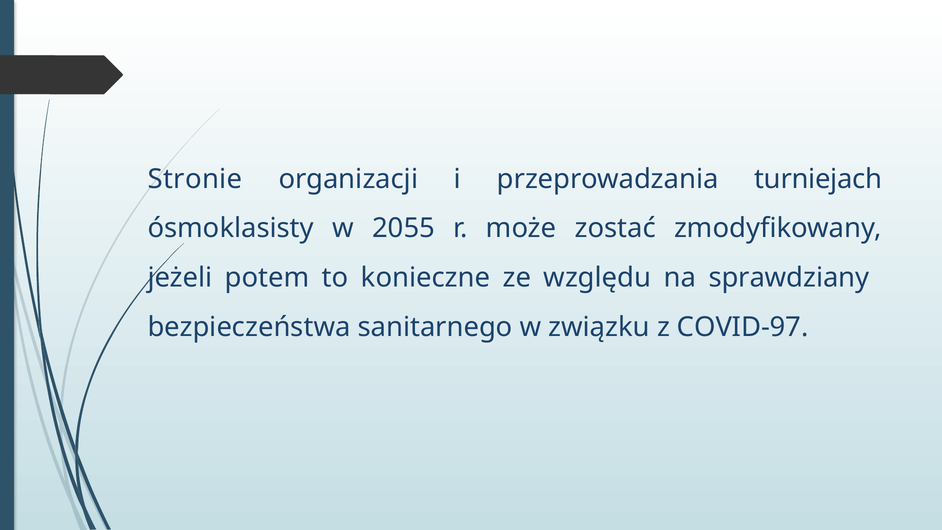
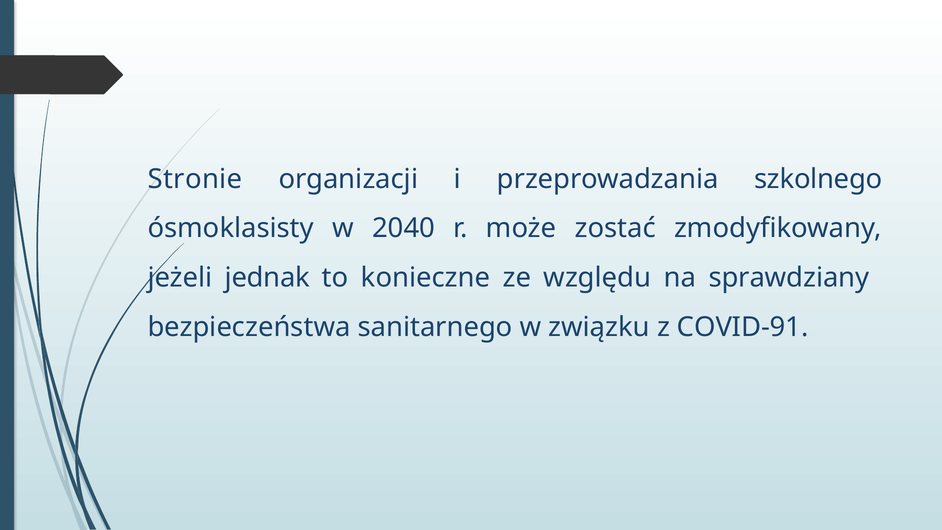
turniejach: turniejach -> szkolnego (818, 179)
2055: 2055 -> 2040 (404, 228)
potem: potem -> jednak (267, 278)
COVID-97: COVID-97 -> COVID-91 (743, 327)
